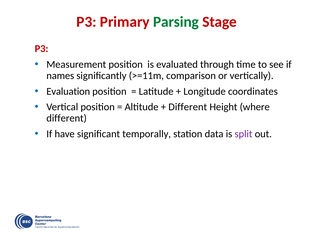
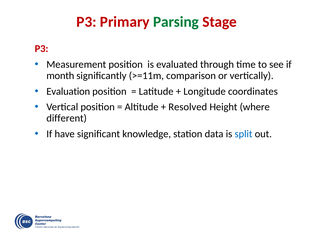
names: names -> month (60, 76)
Different: Different -> Resolved (188, 107)
temporally: temporally -> knowledge (147, 134)
split colour: purple -> blue (243, 134)
